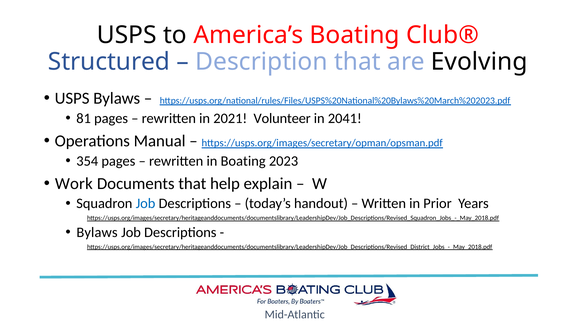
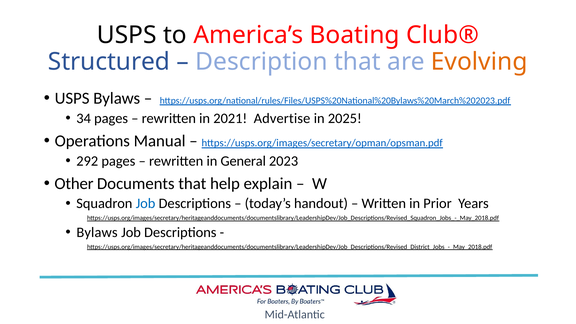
Evolving colour: black -> orange (479, 62)
81: 81 -> 34 (84, 118)
Volunteer: Volunteer -> Advertise (282, 118)
2041: 2041 -> 2025 (345, 118)
354: 354 -> 292 (87, 161)
in Boating: Boating -> General (243, 161)
Work: Work -> Other (74, 184)
